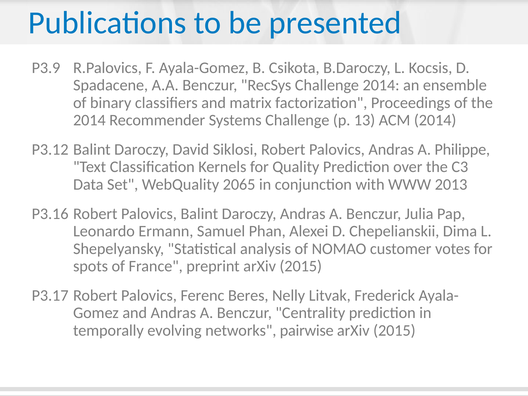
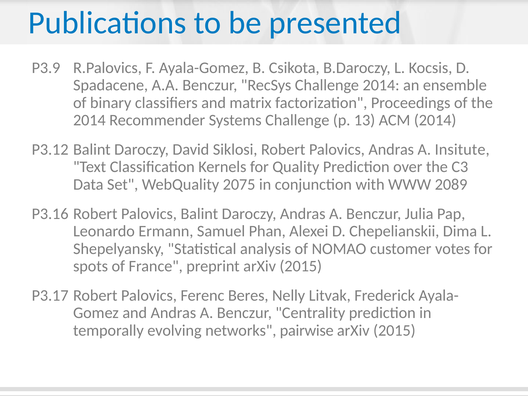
Philippe: Philippe -> Insitute (462, 150)
2065: 2065 -> 2075 (239, 184)
2013: 2013 -> 2089 (451, 184)
